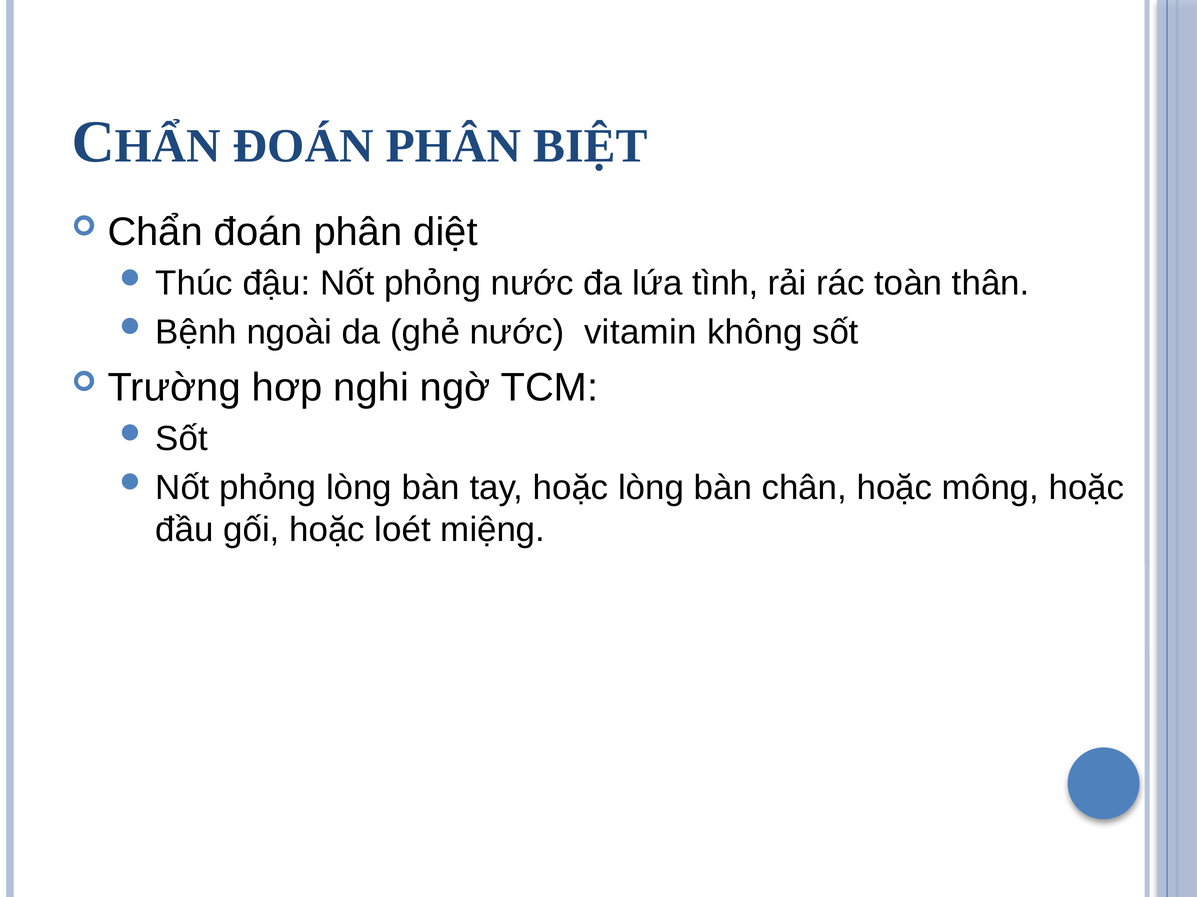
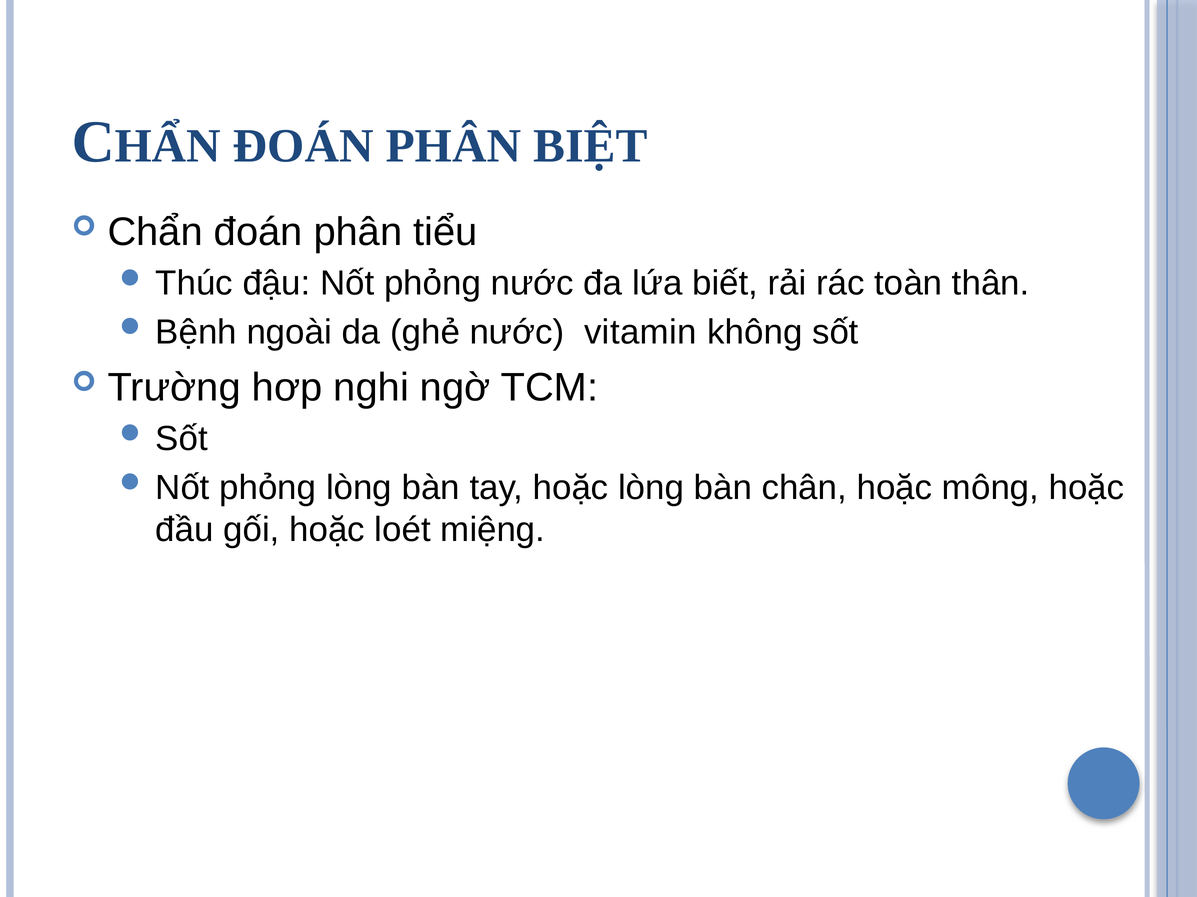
diệt: diệt -> tiểu (445, 232)
tình: tình -> biết (725, 284)
